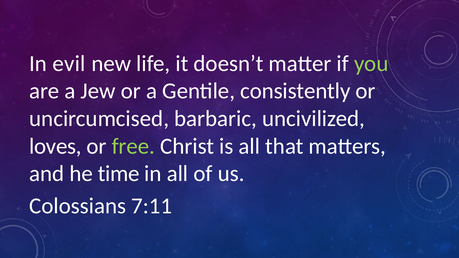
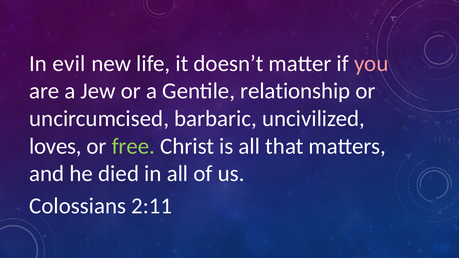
you colour: light green -> pink (371, 64)
consistently: consistently -> relationship (295, 91)
time: time -> died (119, 174)
7:11: 7:11 -> 2:11 (152, 206)
